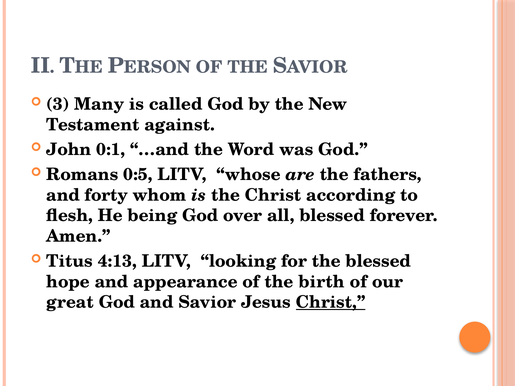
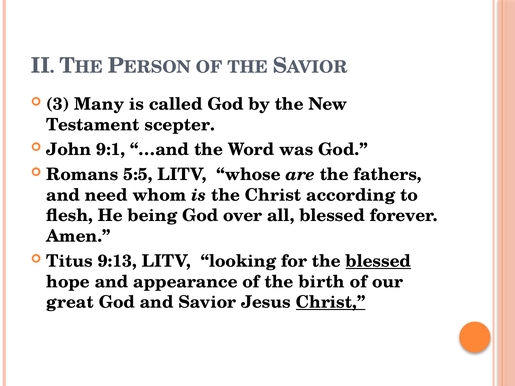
against: against -> scepter (180, 125)
0:1: 0:1 -> 9:1 (111, 150)
0:5: 0:5 -> 5:5 (138, 175)
forty: forty -> need (106, 195)
4:13: 4:13 -> 9:13 (117, 261)
blessed underline: none -> present (378, 261)
